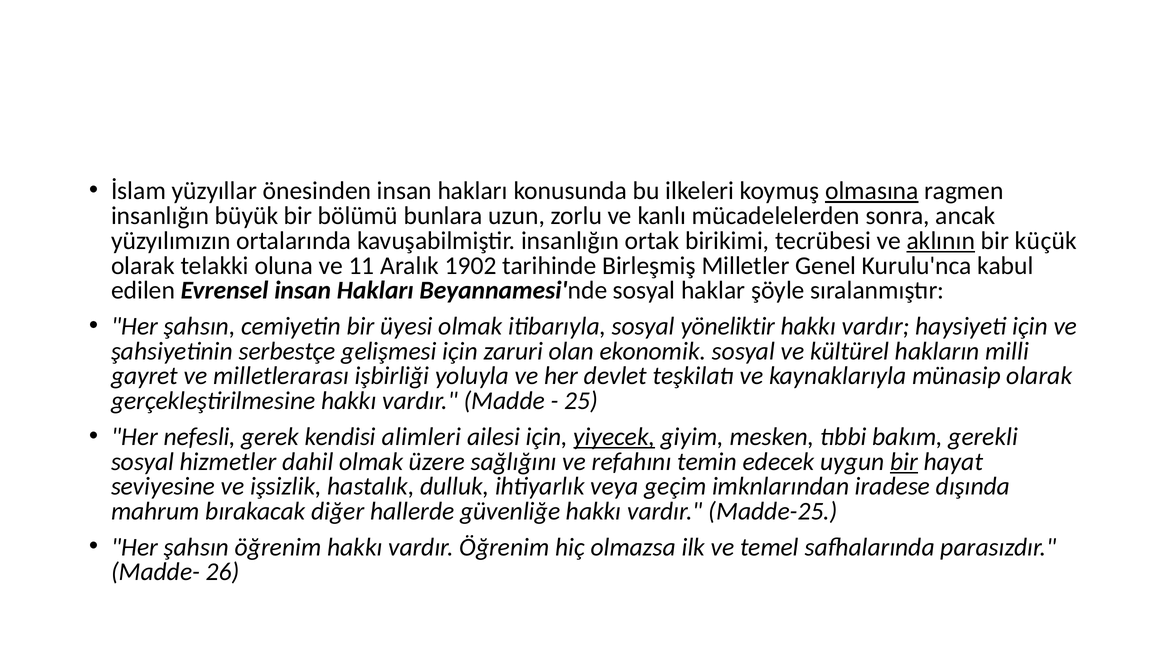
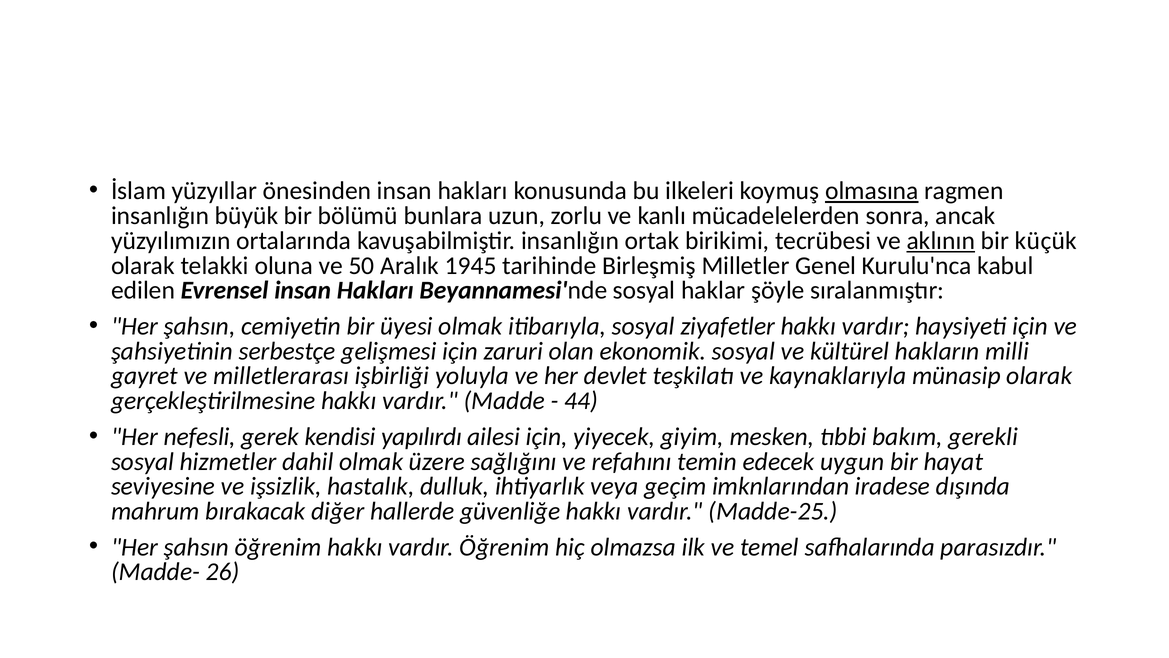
11: 11 -> 50 (361, 265)
1902: 1902 -> 1945 (471, 265)
yöneliktir: yöneliktir -> ziyafetler (728, 326)
25: 25 -> 44 (581, 401)
alimleri: alimleri -> yapılırdı (422, 436)
yiyecek underline: present -> none (614, 436)
bir underline: present -> none (904, 461)
